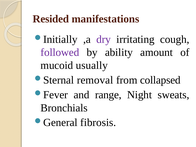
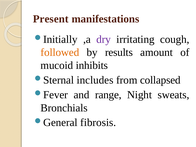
Resided: Resided -> Present (51, 19)
followed colour: purple -> orange (60, 52)
ability: ability -> results (119, 52)
usually: usually -> inhibits (92, 65)
removal: removal -> includes (95, 80)
